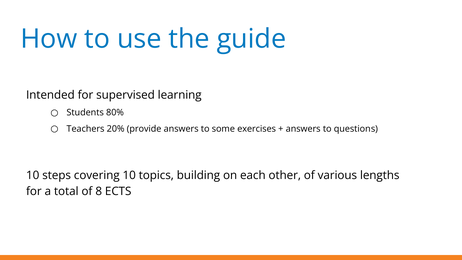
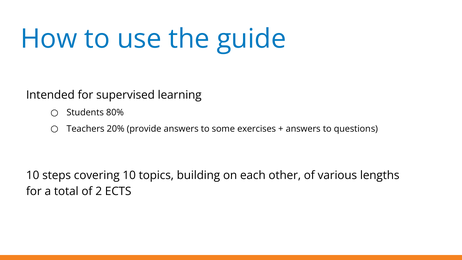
8: 8 -> 2 (99, 191)
